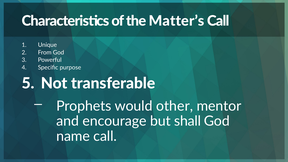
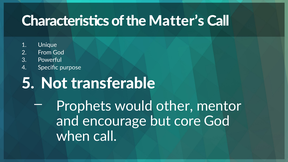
shall: shall -> core (188, 121)
name: name -> when (73, 136)
